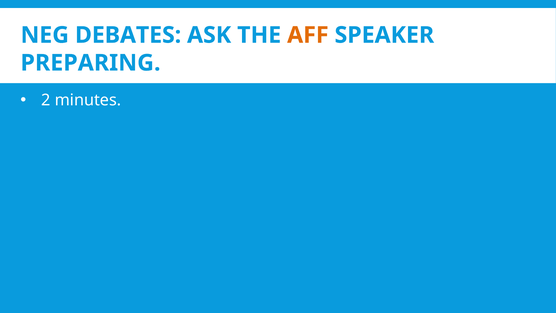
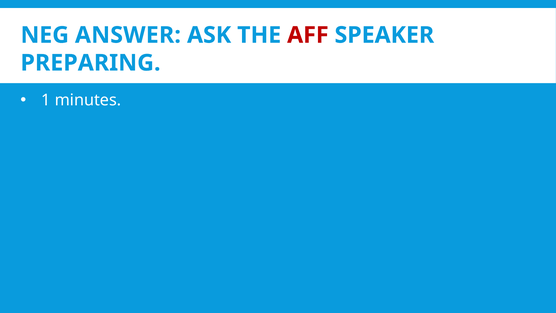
DEBATES: DEBATES -> ANSWER (128, 35)
AFF colour: orange -> red (308, 35)
2: 2 -> 1 (46, 100)
